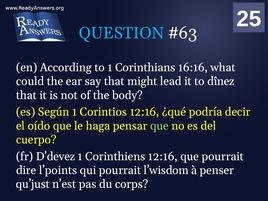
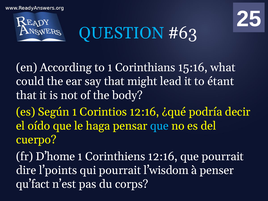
16:16: 16:16 -> 15:16 (193, 68)
dînez: dînez -> étant (221, 81)
que colour: light green -> light blue (159, 126)
D’devez: D’devez -> D’home (55, 156)
qu’just: qu’just -> qu’fact (33, 184)
